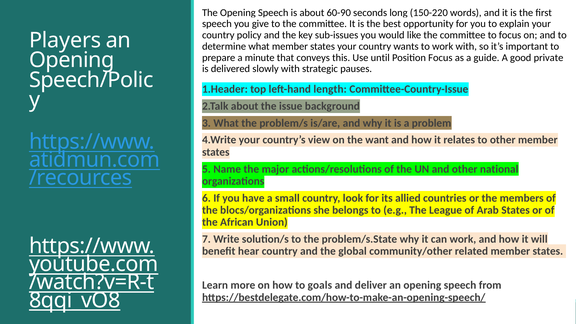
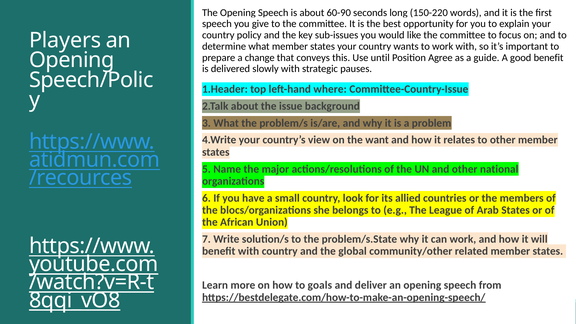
minute: minute -> change (260, 58)
Position Focus: Focus -> Agree (440, 58)
good private: private -> benefit (549, 58)
length: length -> where (330, 89)
benefit hear: hear -> with (249, 251)
